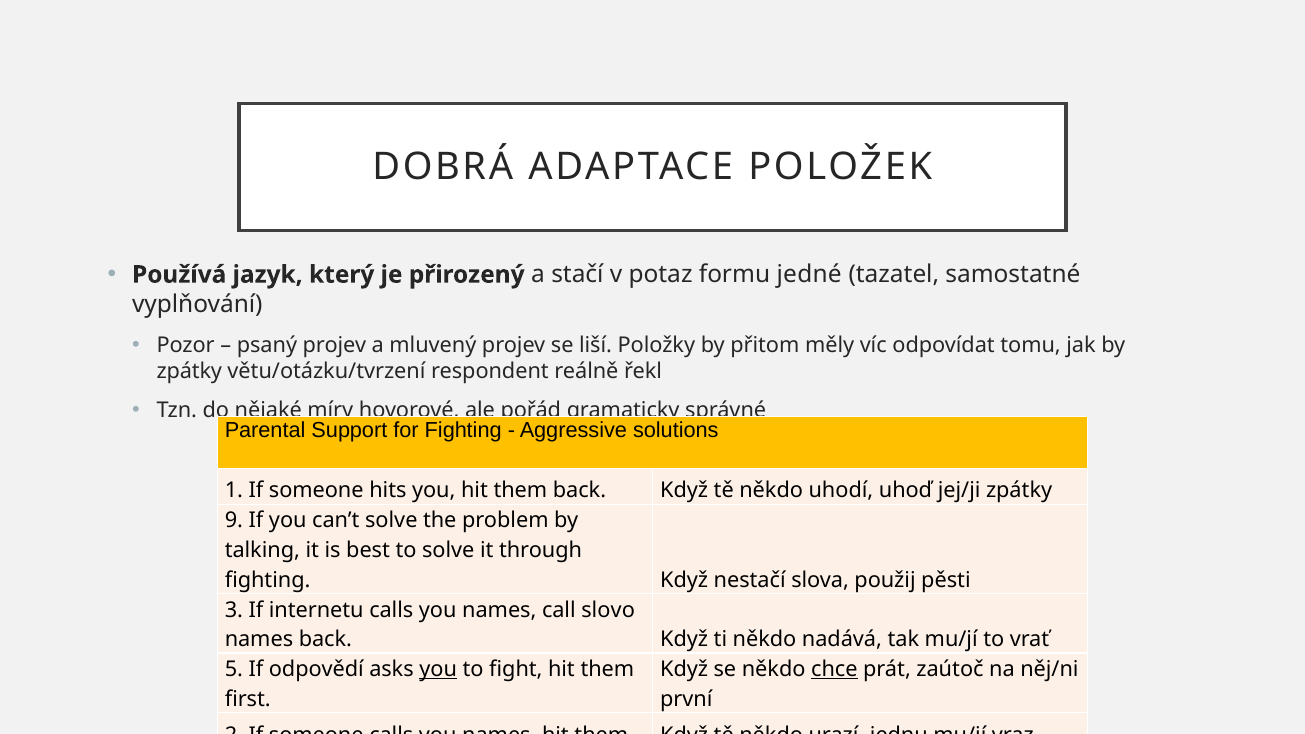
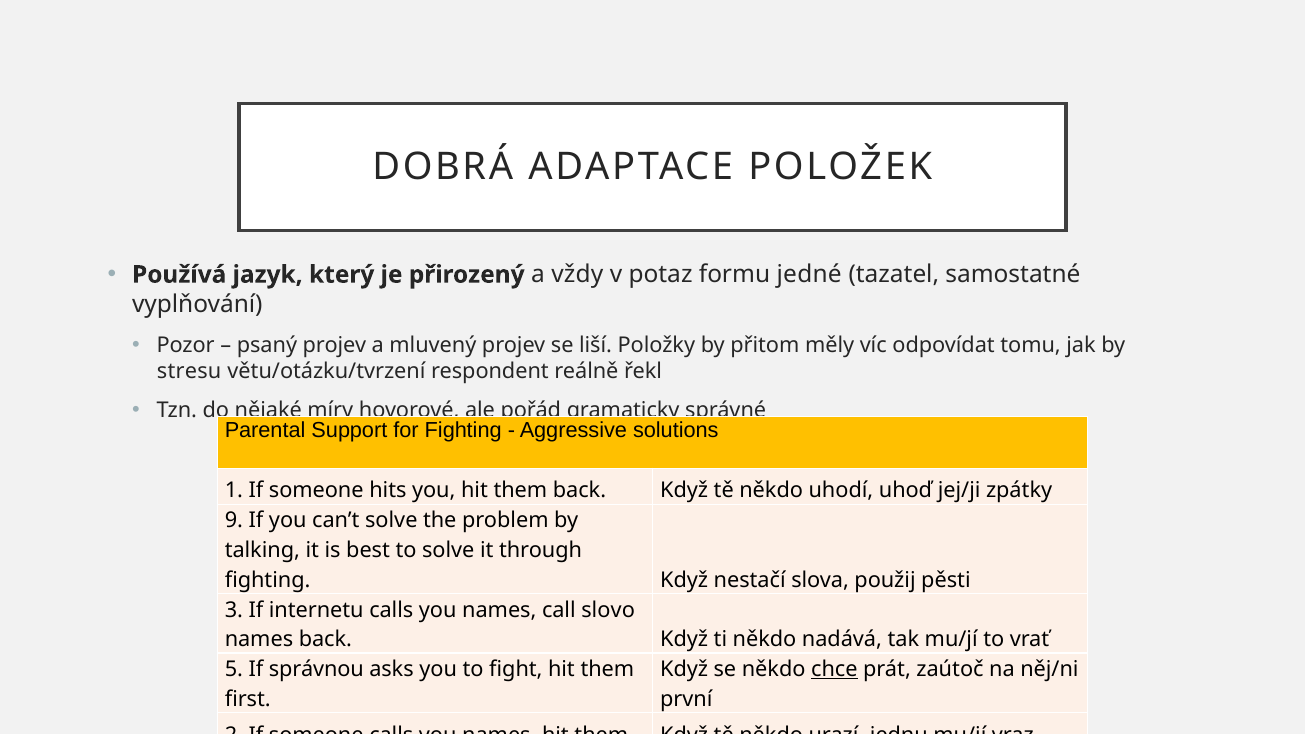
stačí: stačí -> vždy (577, 275)
zpátky: zpátky -> stresu (189, 371)
odpovědí: odpovědí -> správnou (316, 670)
you underline: present -> none (438, 670)
